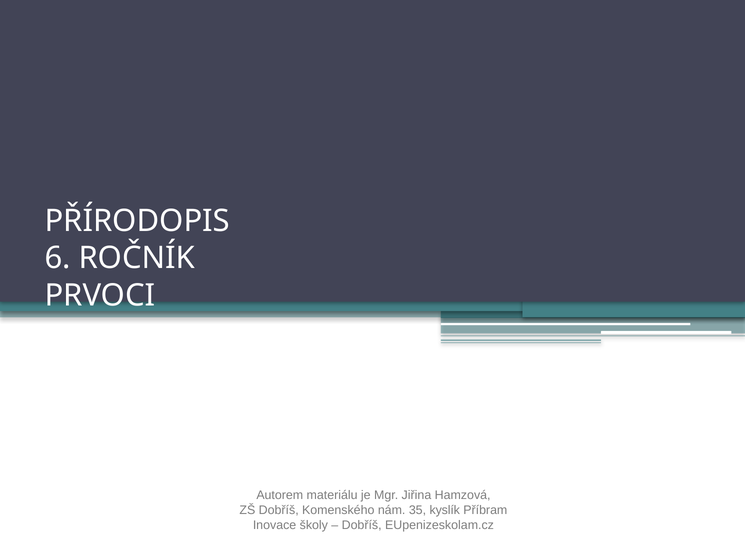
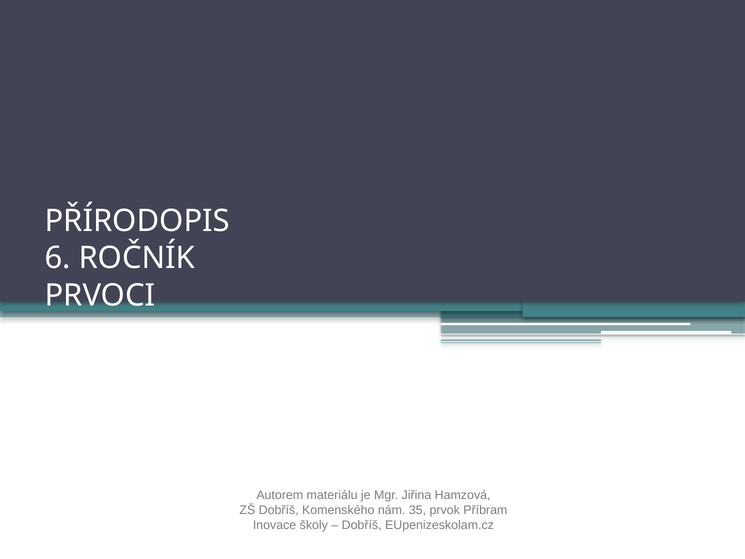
kyslík: kyslík -> prvok (445, 510)
